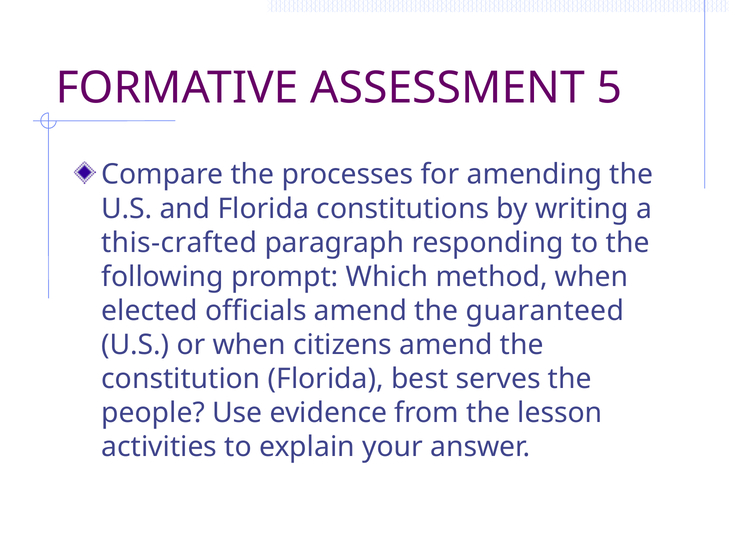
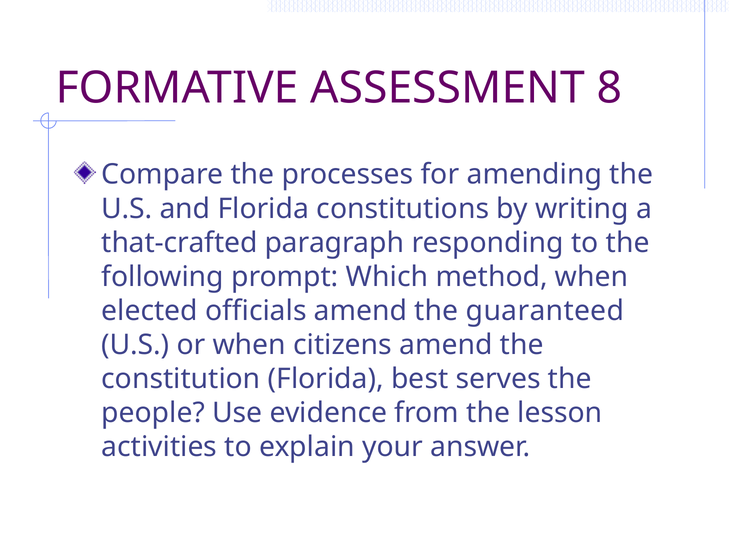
5: 5 -> 8 (609, 88)
this-crafted: this-crafted -> that-crafted (179, 243)
